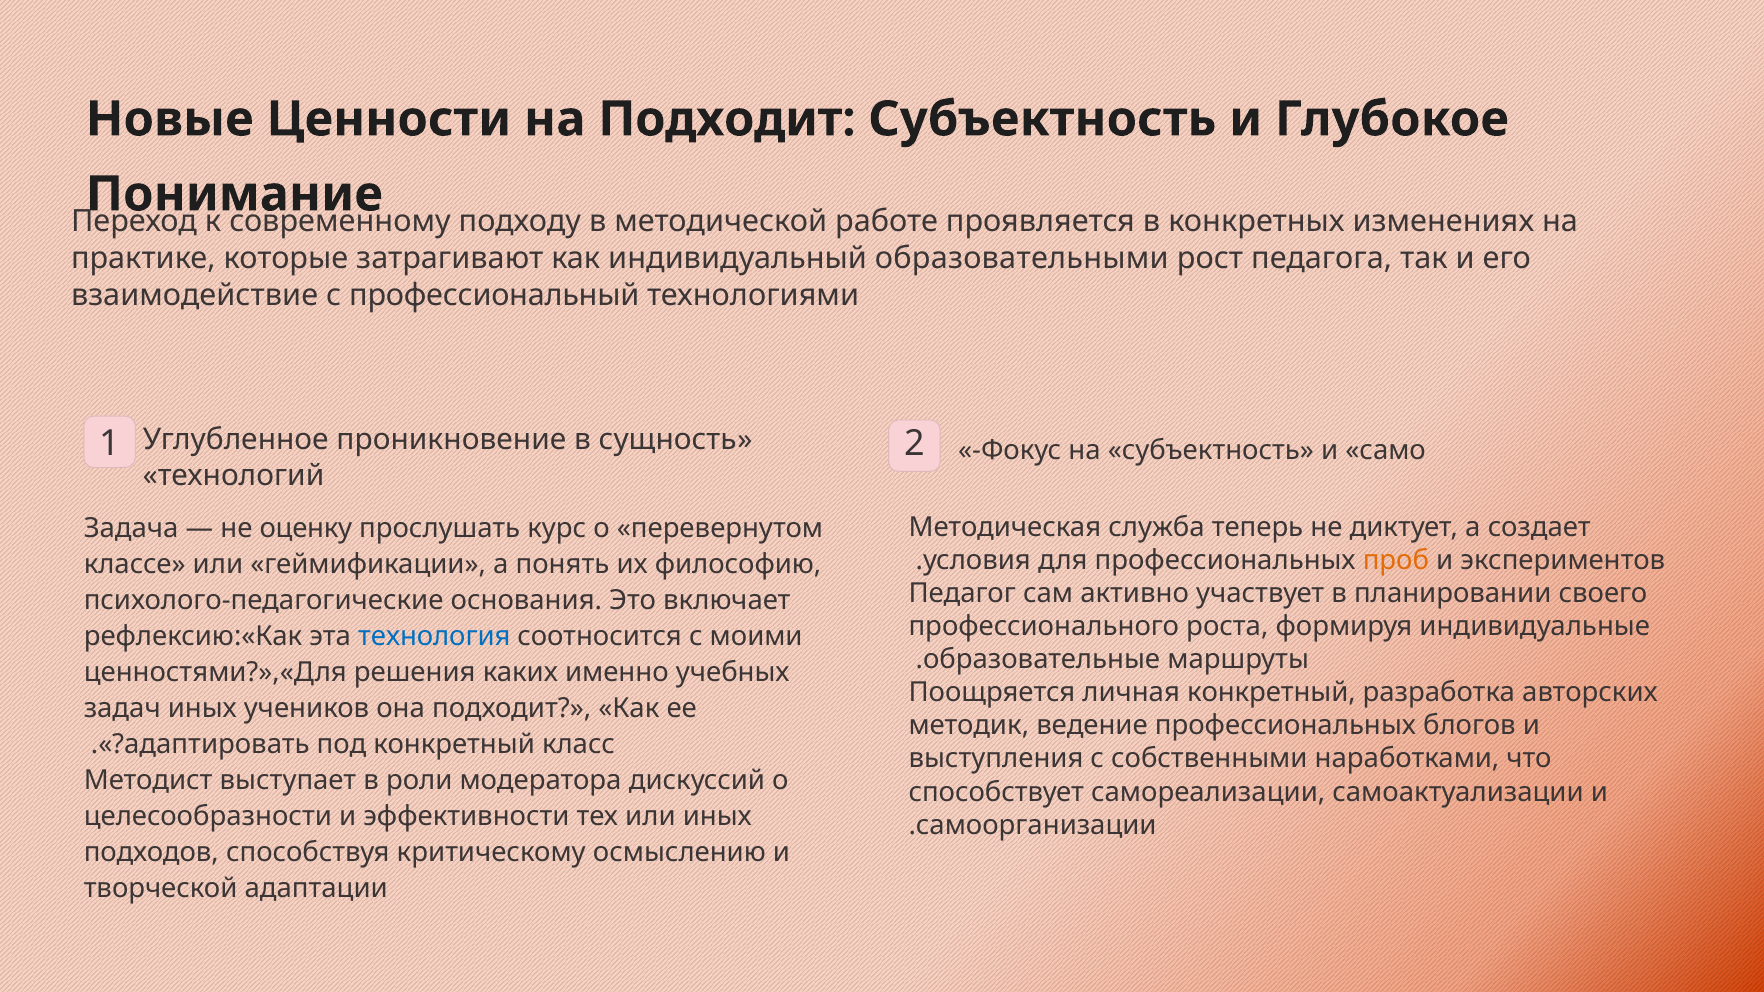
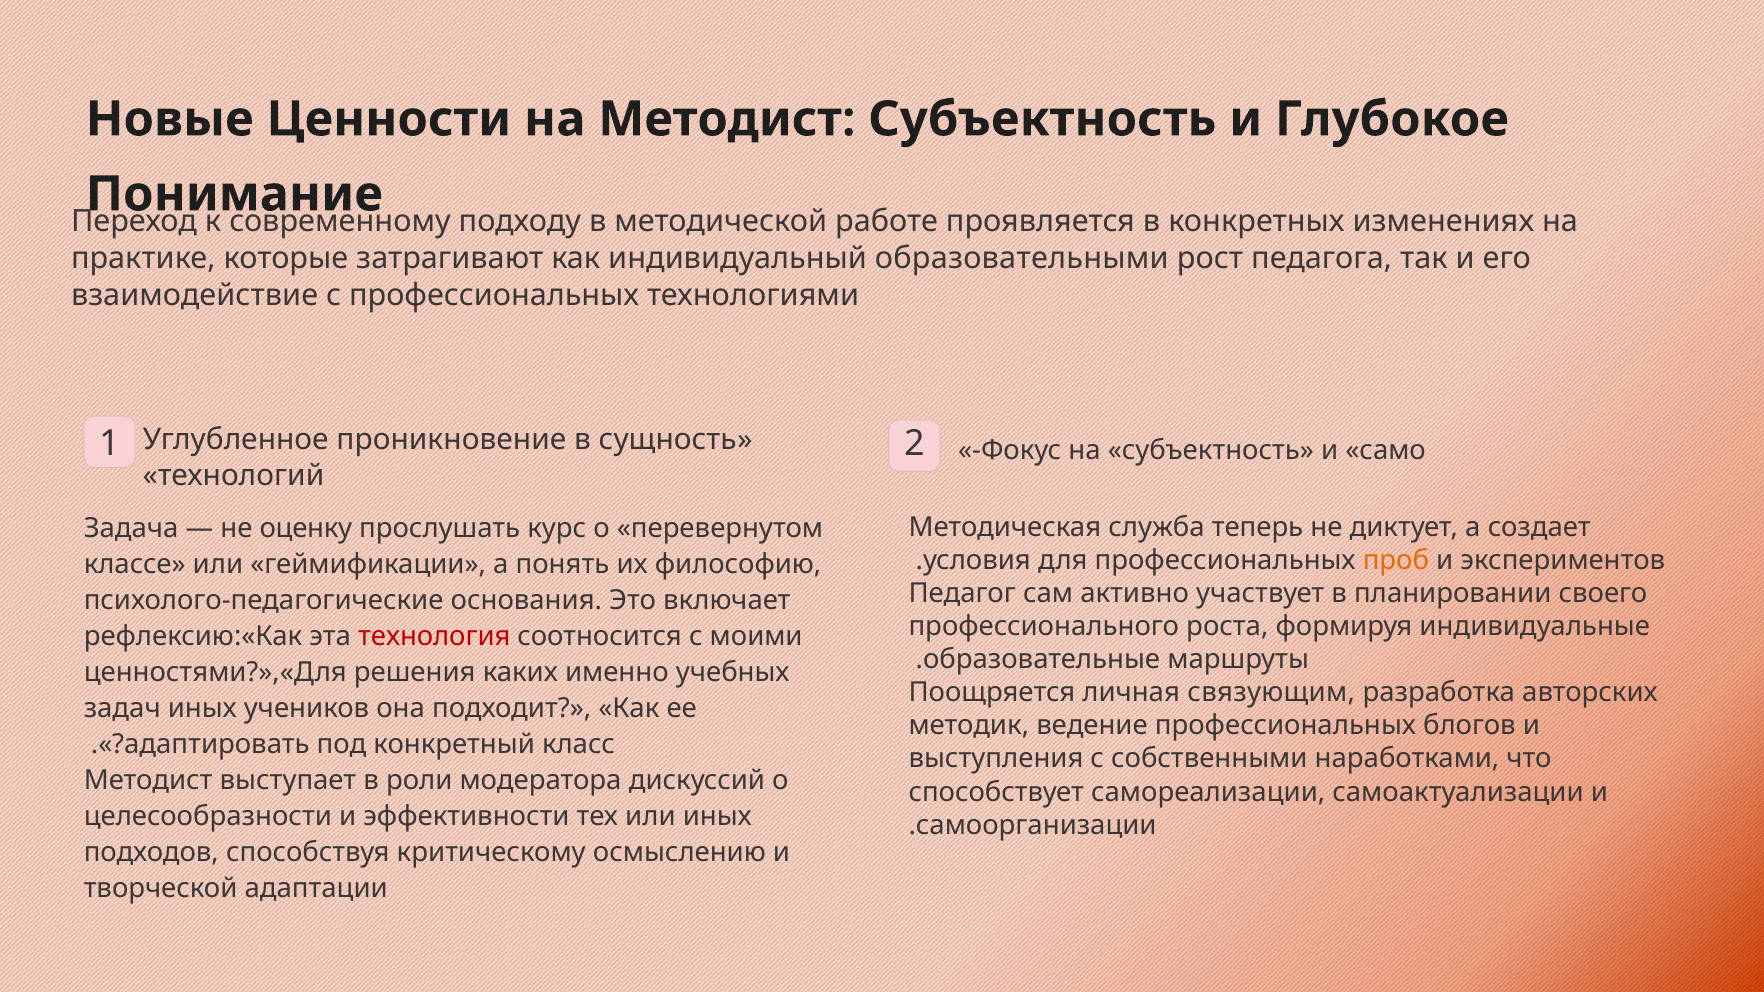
на Подходит: Подходит -> Методист (727, 119)
с профессиональный: профессиональный -> профессиональных (494, 295)
технология colour: blue -> red (434, 637)
личная конкретный: конкретный -> связующим (1271, 693)
